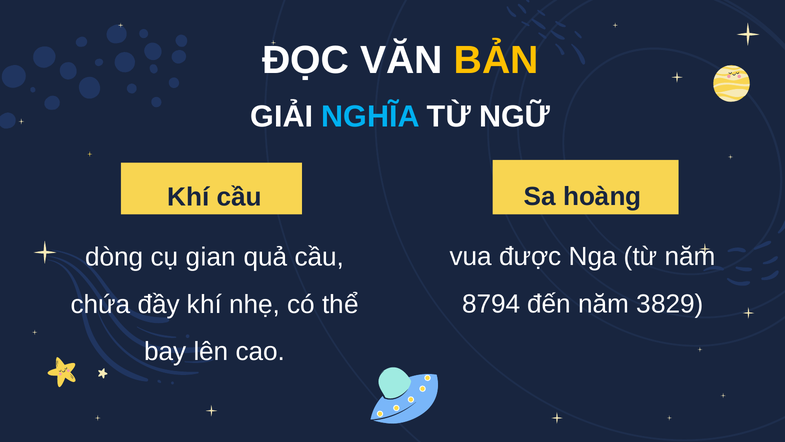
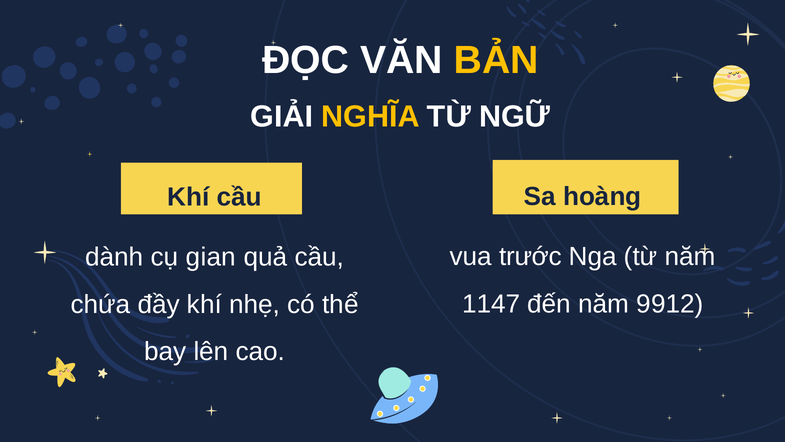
NGHĨA colour: light blue -> yellow (371, 116)
được: được -> trước (530, 257)
dòng: dòng -> dành (114, 257)
8794: 8794 -> 1147 (491, 304)
3829: 3829 -> 9912 (670, 304)
